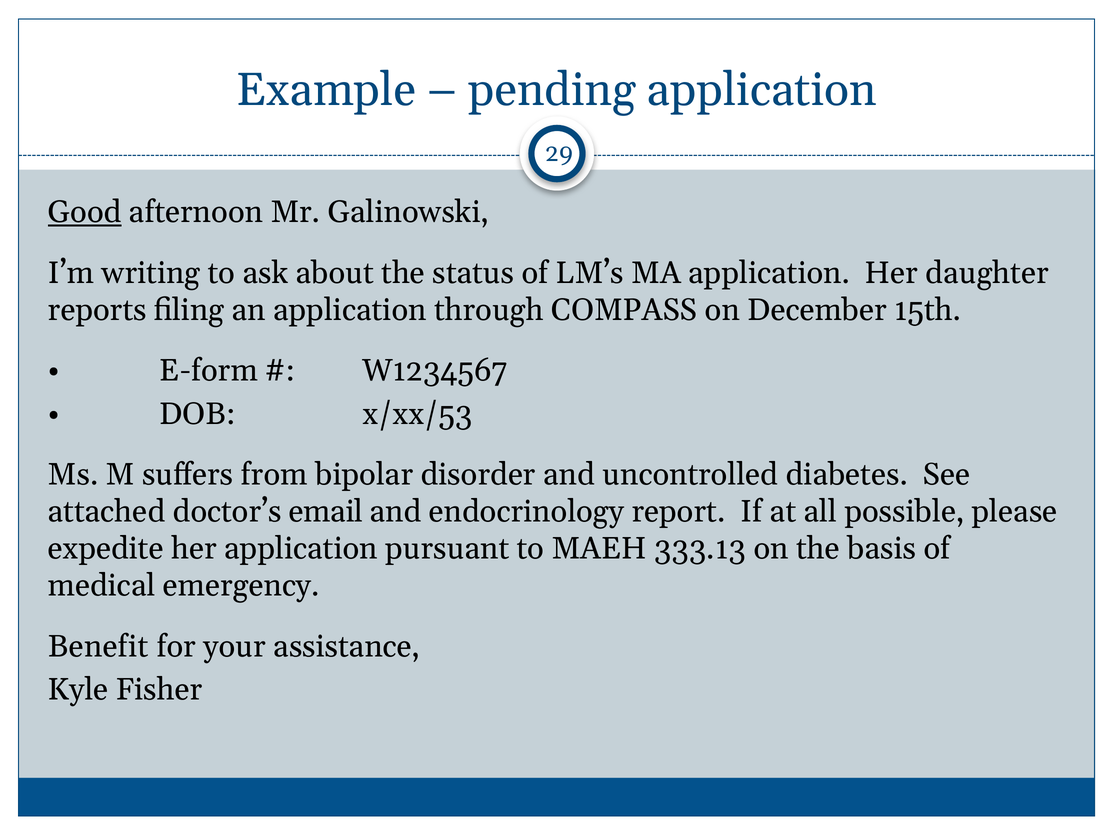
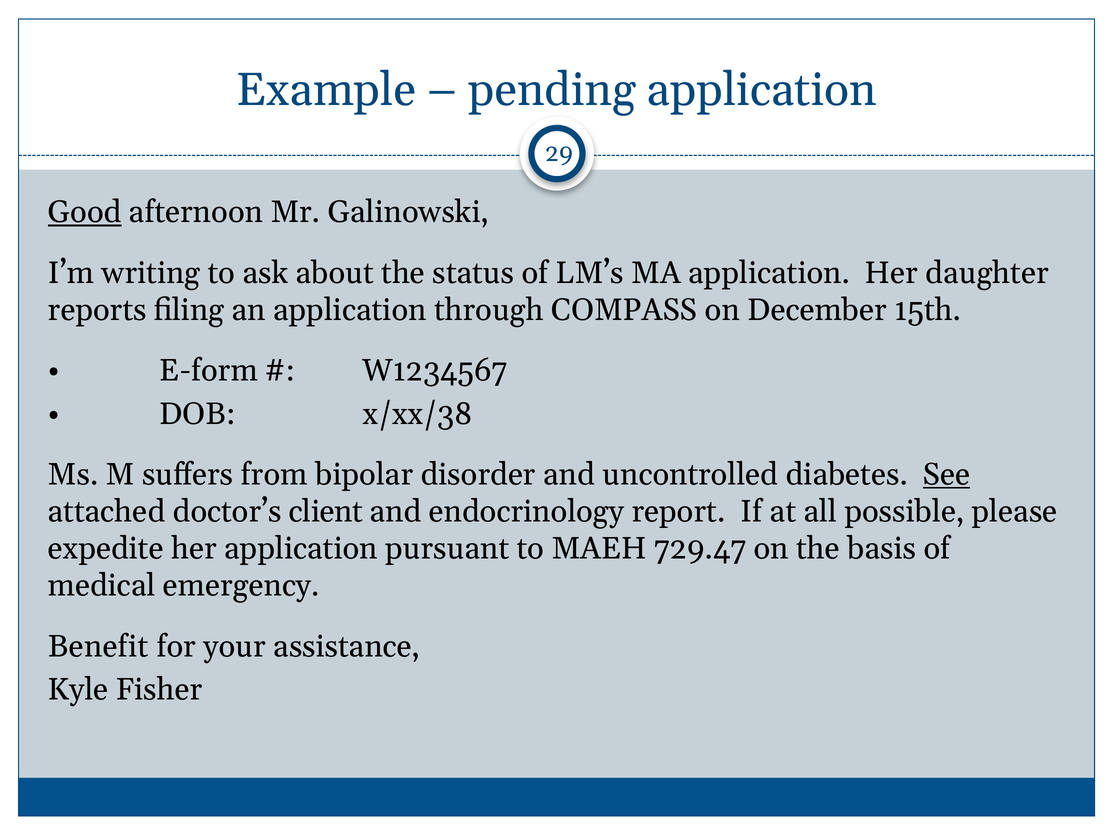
x/xx/53: x/xx/53 -> x/xx/38 (418, 414)
See underline: none -> present (946, 475)
email: email -> client (326, 512)
333.13: 333.13 -> 729.47 (700, 549)
